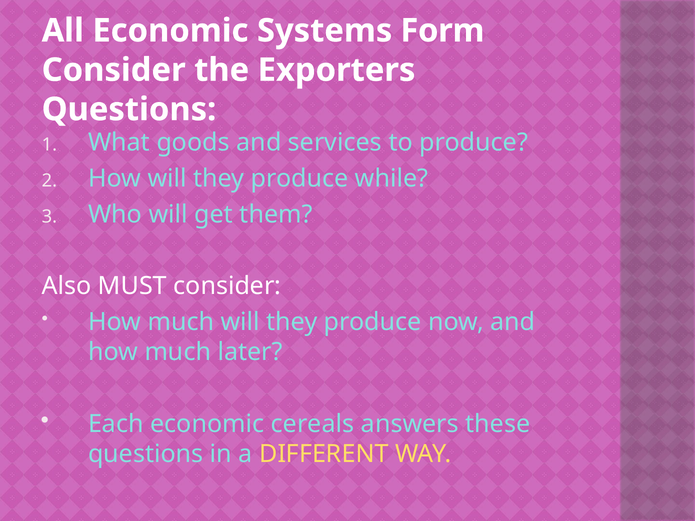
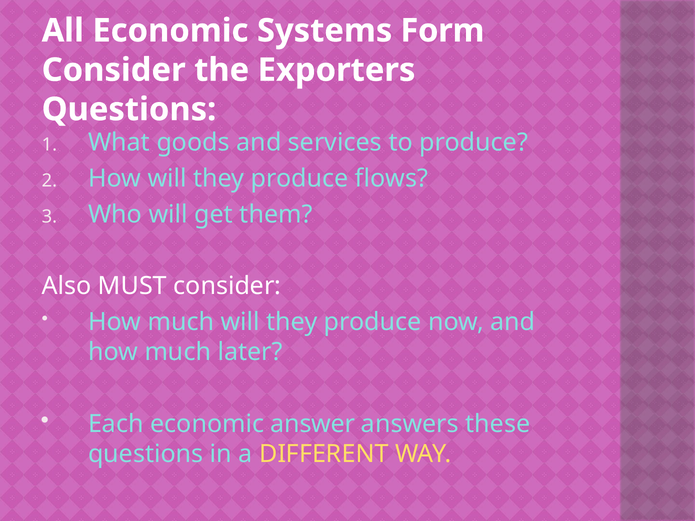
while: while -> flows (391, 179)
cereals: cereals -> answer (313, 424)
